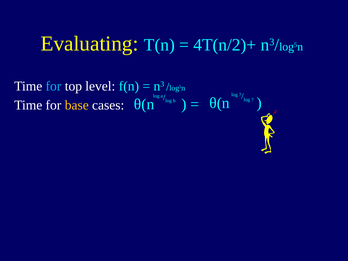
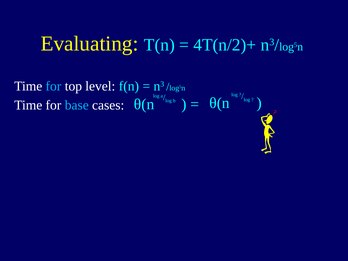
base colour: yellow -> light blue (77, 105)
